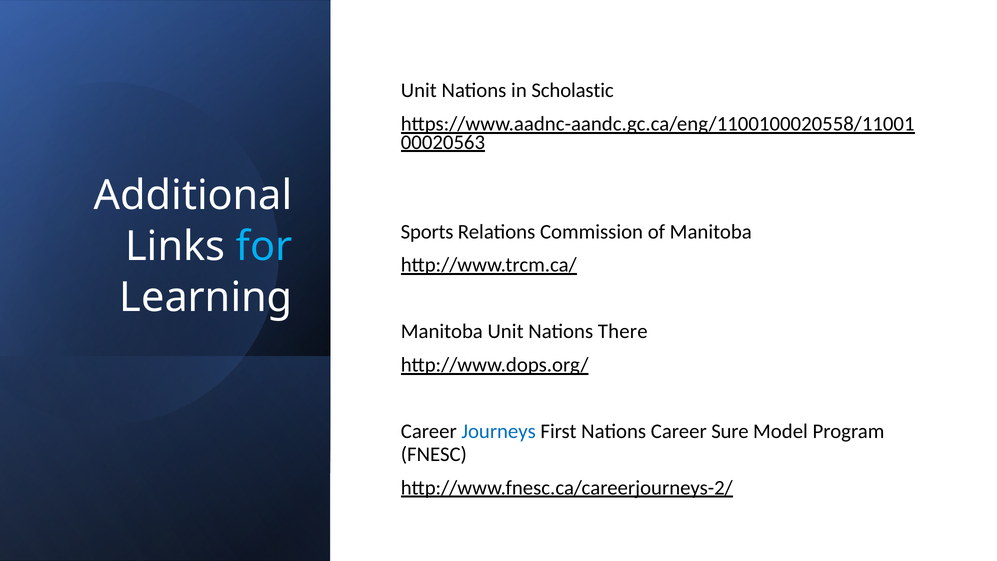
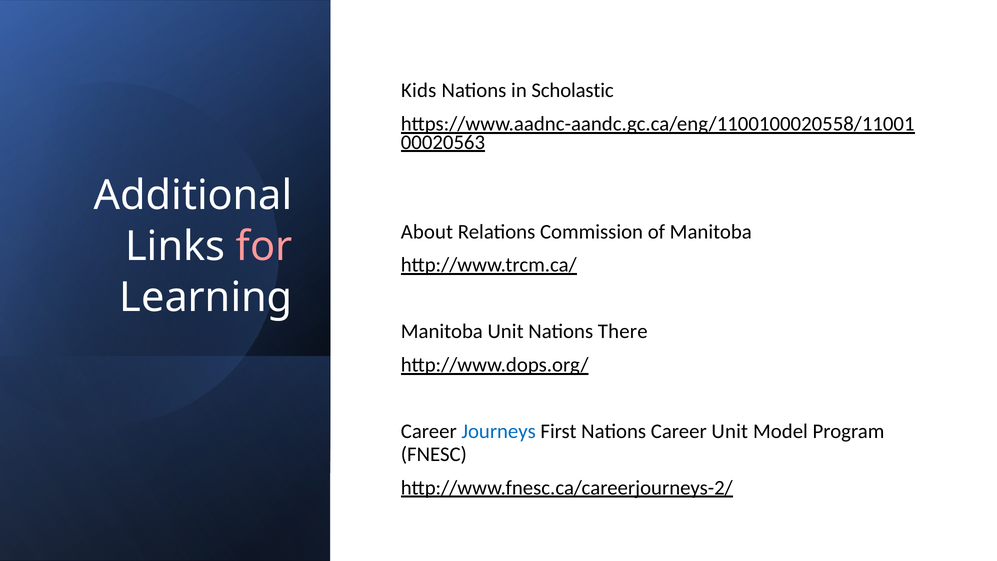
Unit: Unit -> Kids (419, 91)
Sports: Sports -> About (427, 232)
for colour: light blue -> pink (264, 246)
Career Sure: Sure -> Unit (730, 431)
